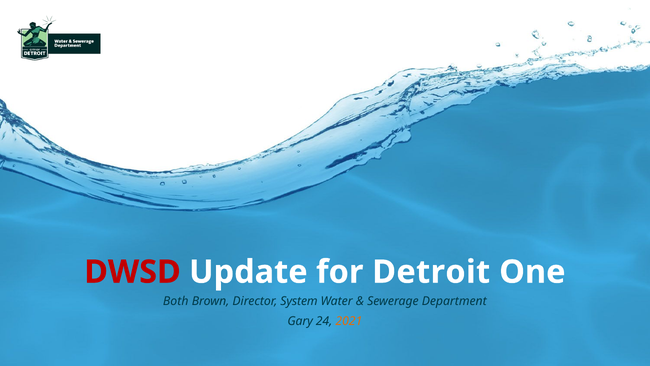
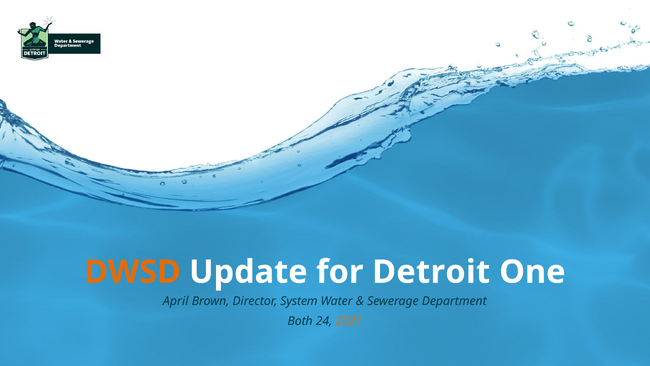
DWSD colour: red -> orange (132, 272)
Both: Both -> April (176, 301)
Gary: Gary -> Both (300, 321)
